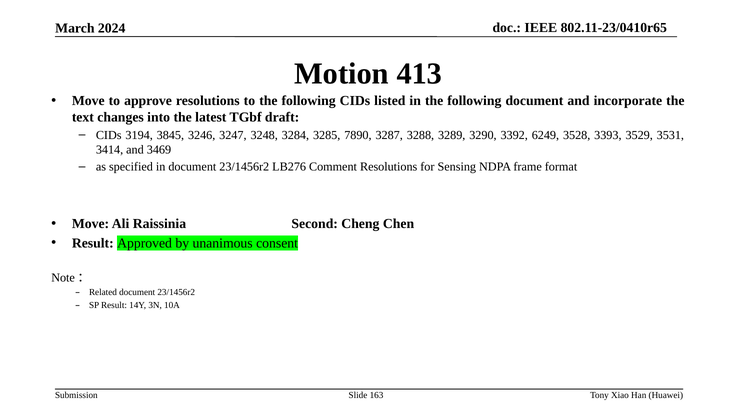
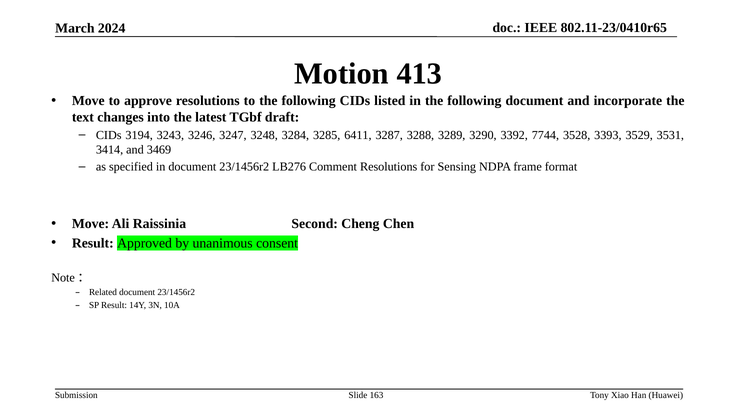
3845: 3845 -> 3243 (170, 135)
7890: 7890 -> 6411 (358, 135)
6249: 6249 -> 7744 (545, 135)
